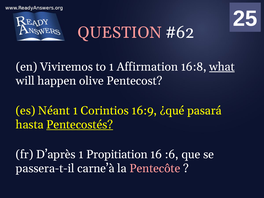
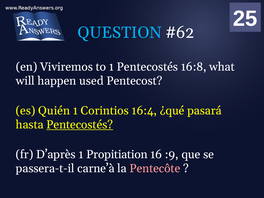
QUESTION colour: pink -> light blue (120, 33)
1 Affirmation: Affirmation -> Pentecostés (147, 67)
what underline: present -> none (222, 67)
olive: olive -> used (91, 81)
Néant: Néant -> Quién (54, 111)
16:9: 16:9 -> 16:4 (144, 111)
:6: :6 -> :9 (172, 154)
